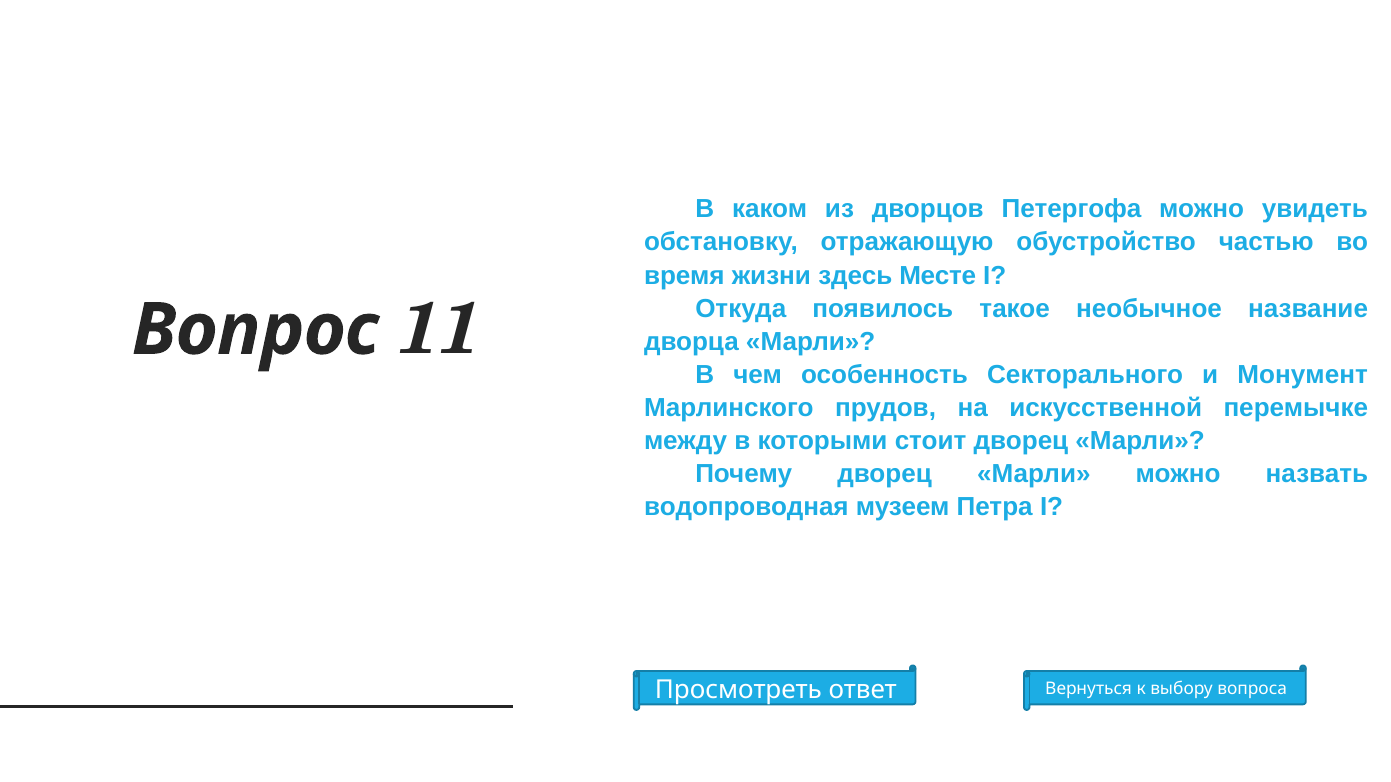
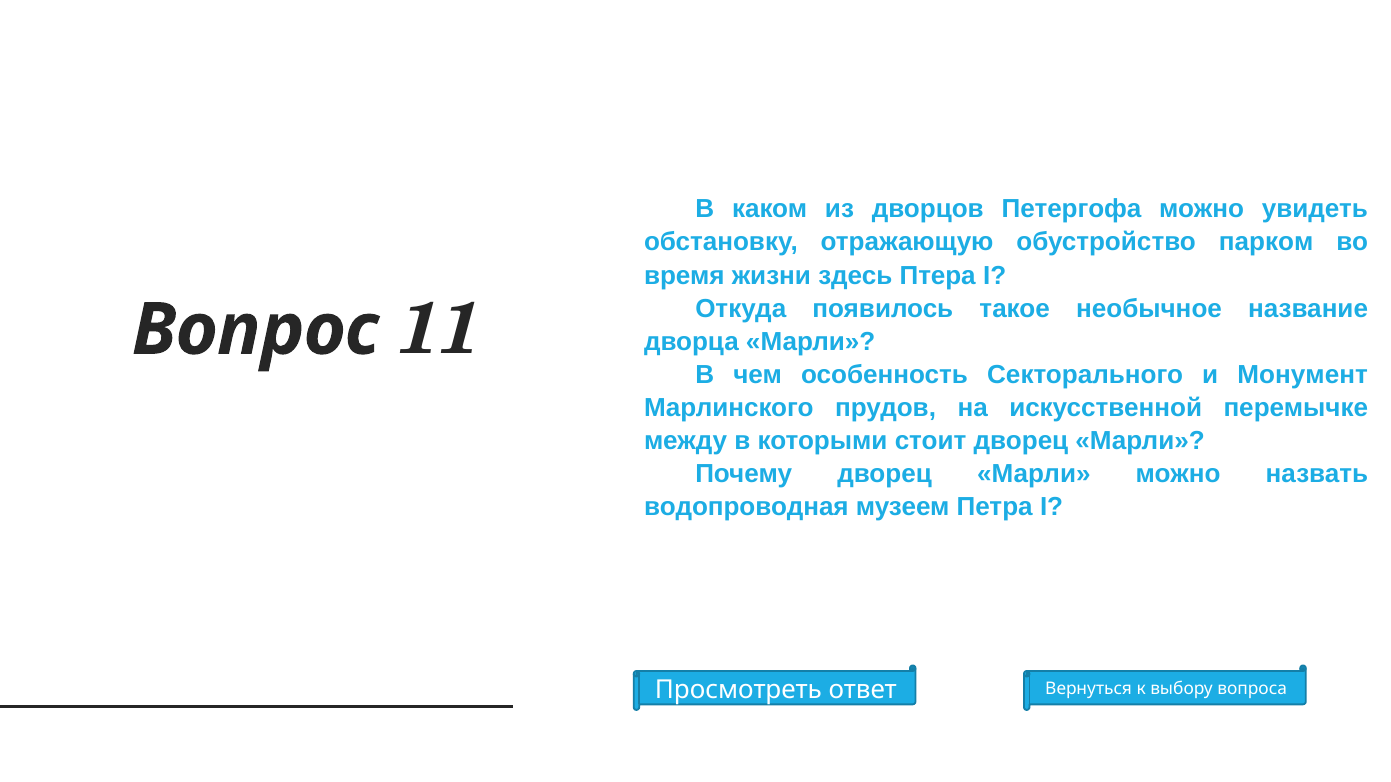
частью: частью -> парком (1266, 243)
Месте: Месте -> Птера (938, 276)
